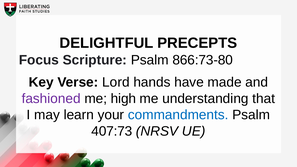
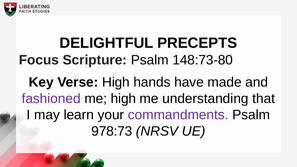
866:73-80: 866:73-80 -> 148:73-80 (203, 60)
Verse Lord: Lord -> High (116, 82)
commandments colour: blue -> purple (178, 115)
407:73: 407:73 -> 978:73 (112, 131)
